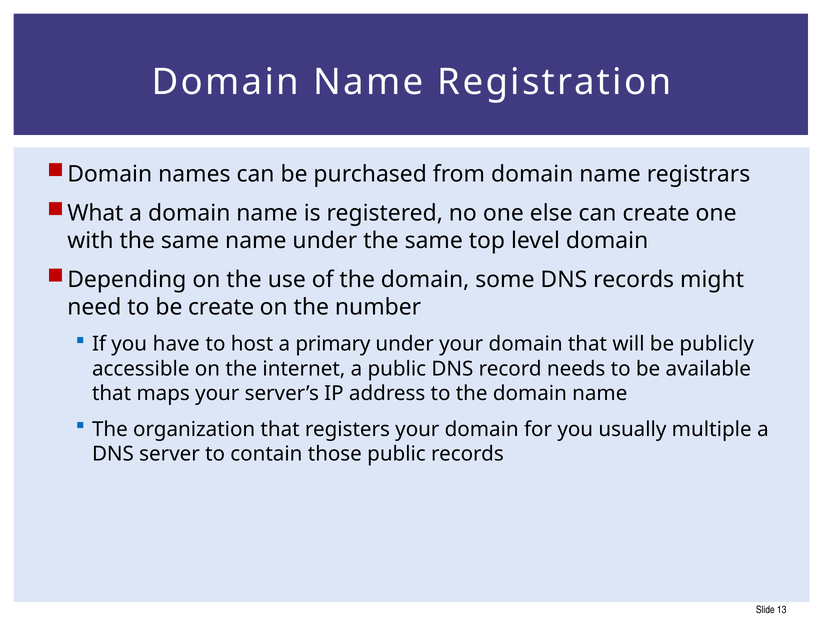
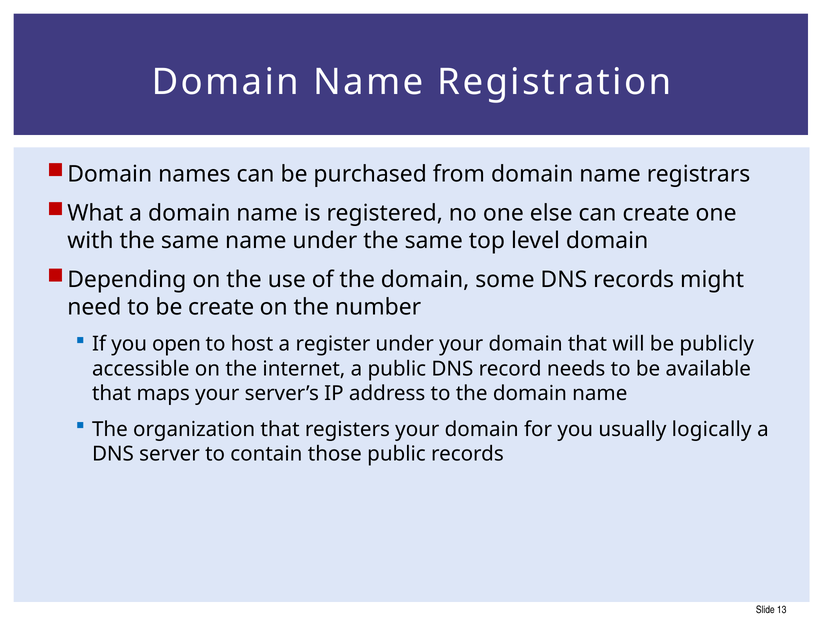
have: have -> open (176, 344)
primary: primary -> register (333, 344)
multiple: multiple -> logically (712, 429)
